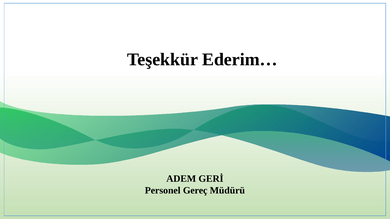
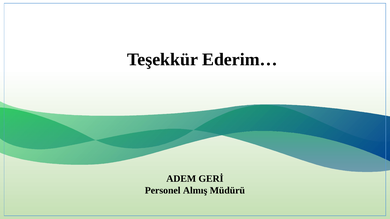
Gereç: Gereç -> Almış (195, 191)
